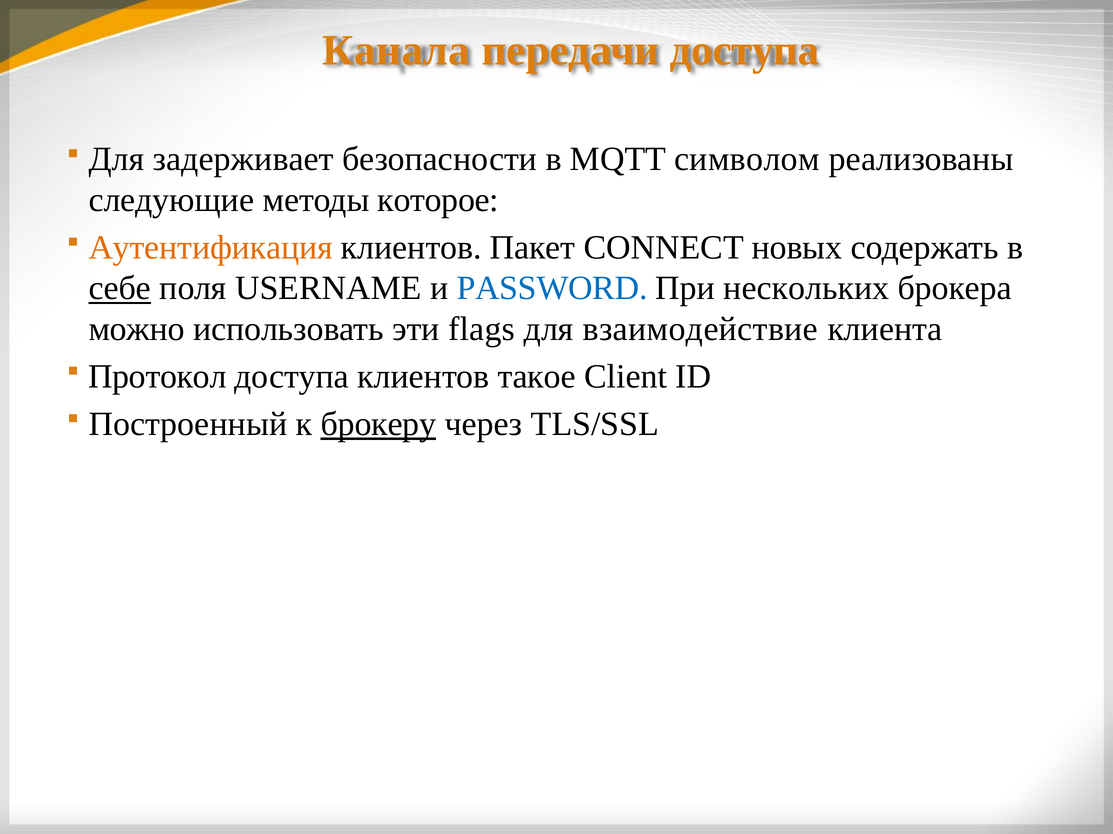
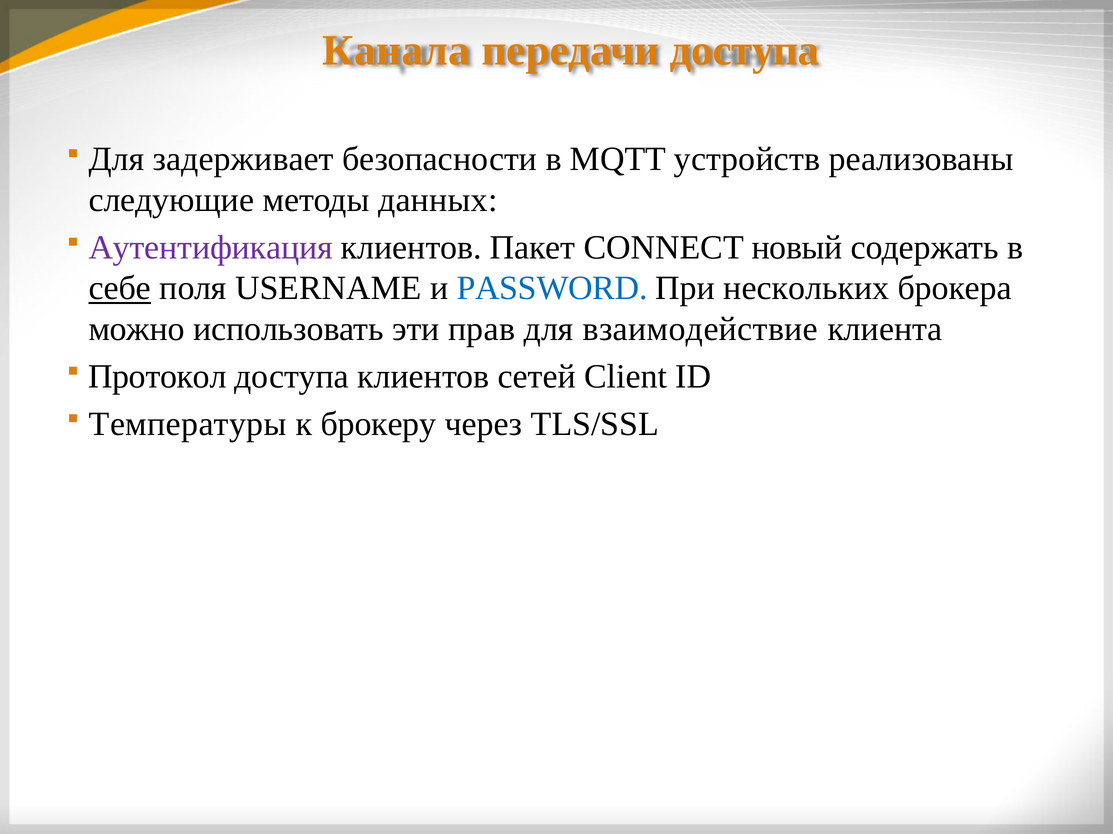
символом: символом -> устройств (747, 159)
которое: которое -> данных (438, 200)
Аутентификация colour: orange -> purple (211, 248)
новых: новых -> новый (797, 248)
flags: flags -> прав (482, 329)
такое: такое -> сетей (537, 377)
Построенный: Построенный -> Температуры (188, 425)
брокеру underline: present -> none (378, 425)
